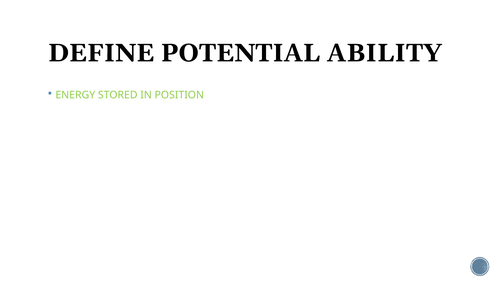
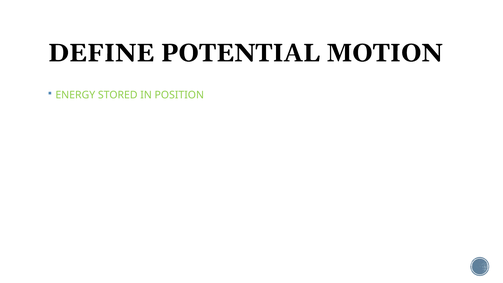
ABILITY: ABILITY -> MOTION (385, 53)
